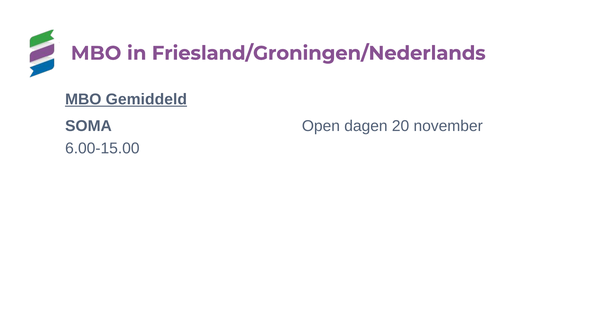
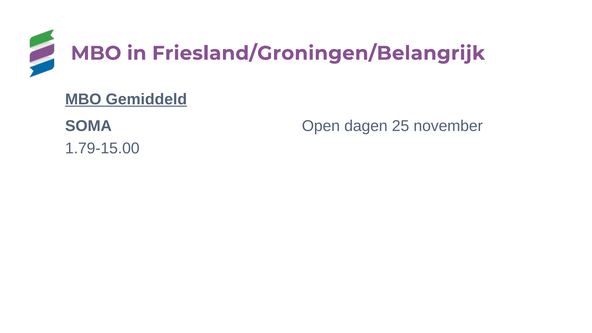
Friesland/Groningen/Nederlands: Friesland/Groningen/Nederlands -> Friesland/Groningen/Belangrijk (319, 53)
20: 20 -> 25 (401, 126)
6.00-15.00: 6.00-15.00 -> 1.79-15.00 (102, 148)
